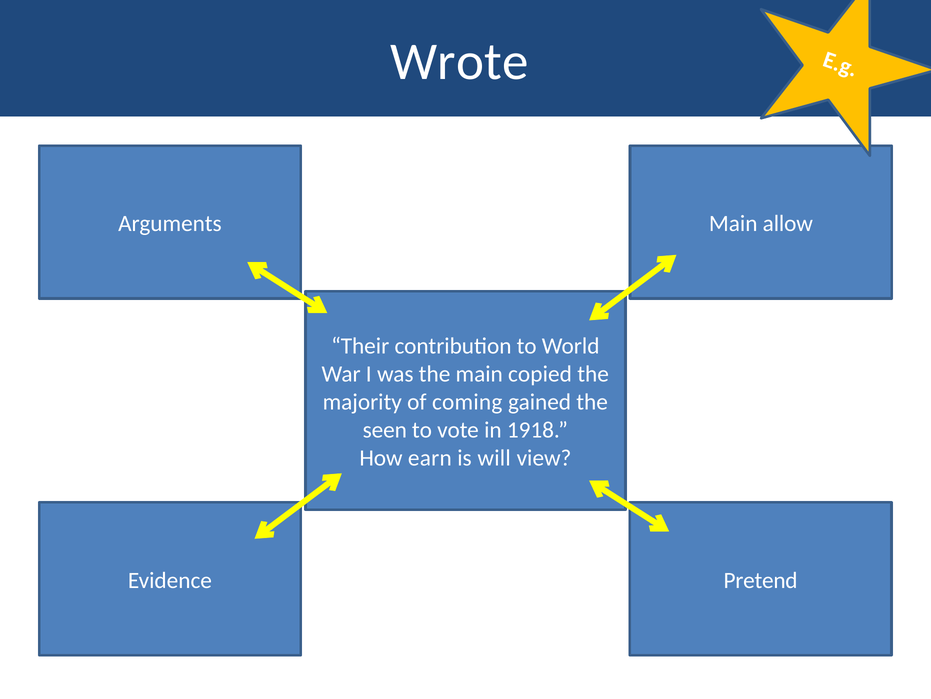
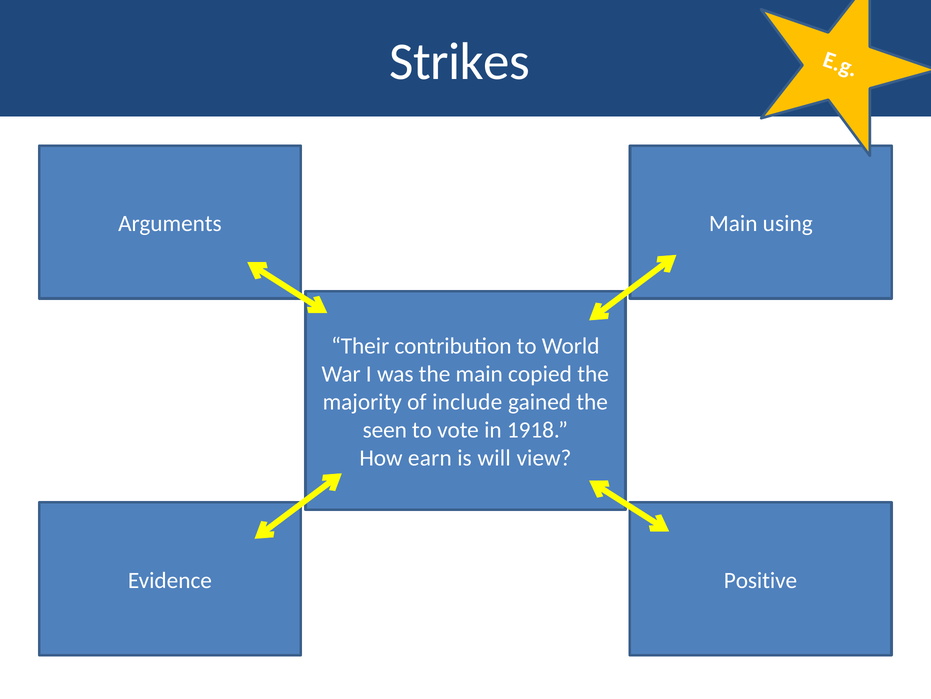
Wrote: Wrote -> Strikes (460, 62)
allow: allow -> using (788, 223)
coming: coming -> include (467, 402)
Pretend: Pretend -> Positive (760, 580)
